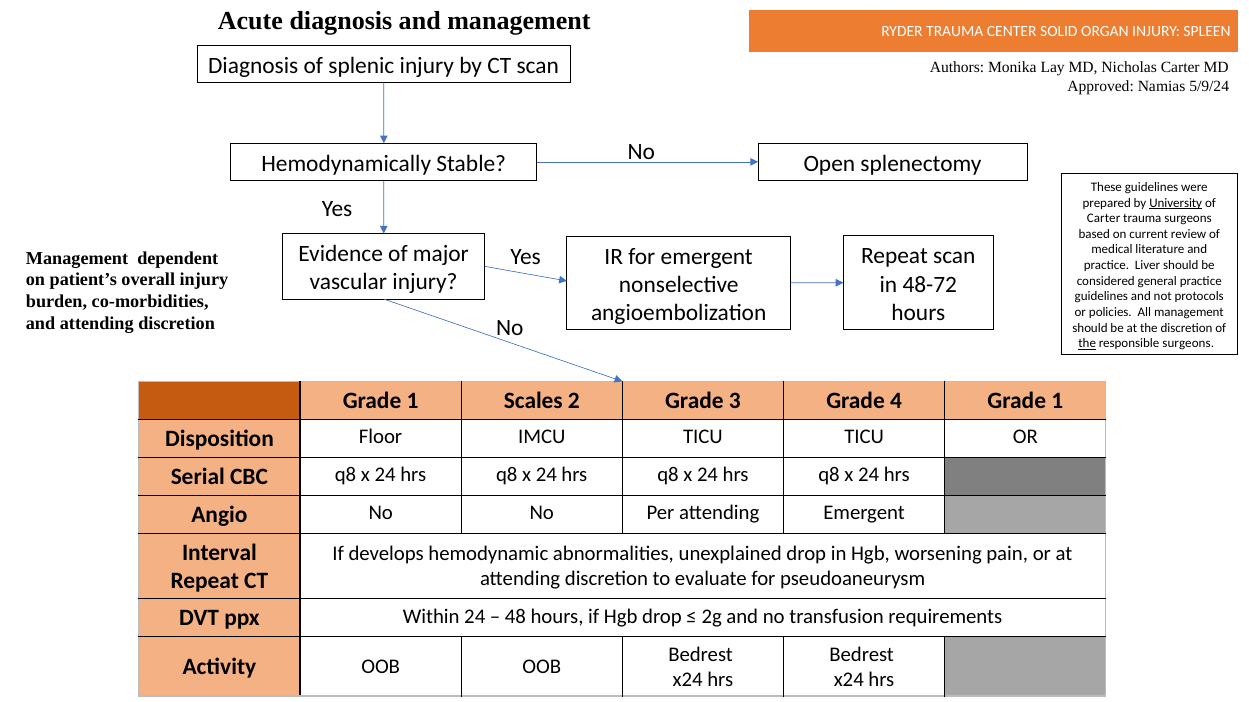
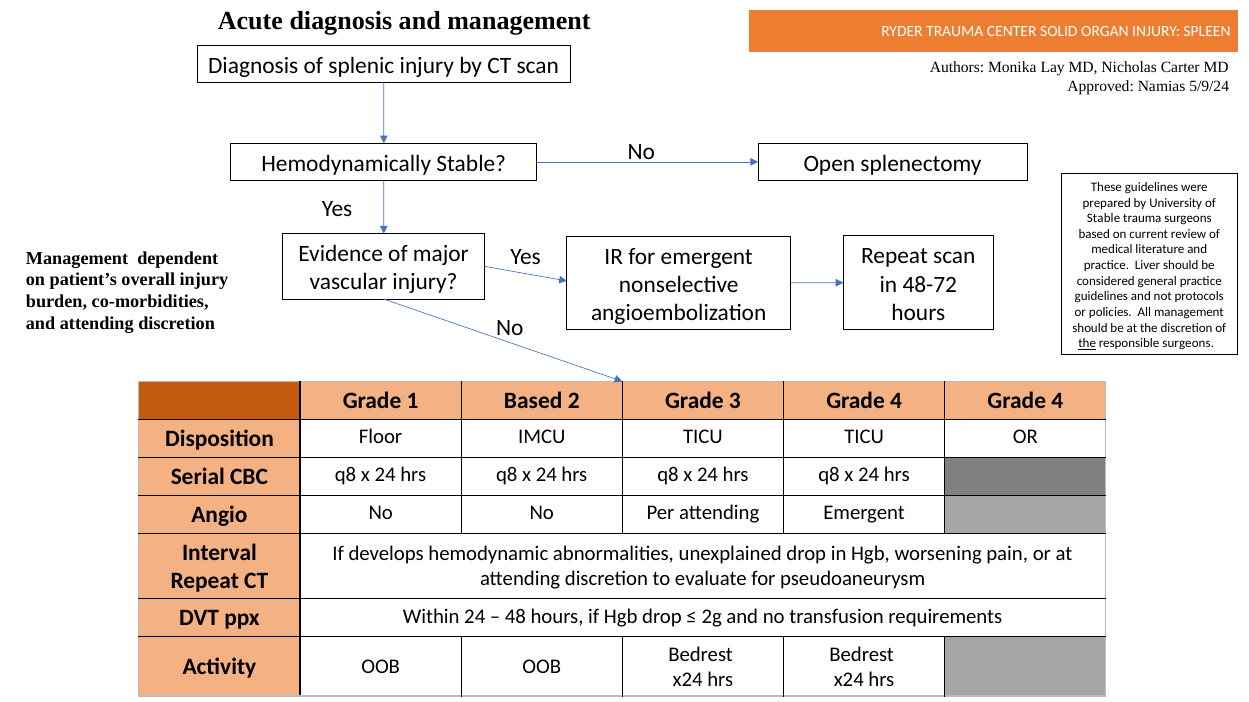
University underline: present -> none (1176, 203)
Carter: Carter -> Stable (1104, 219)
1 Scales: Scales -> Based (533, 401)
4 Grade 1: 1 -> 4 (1057, 401)
